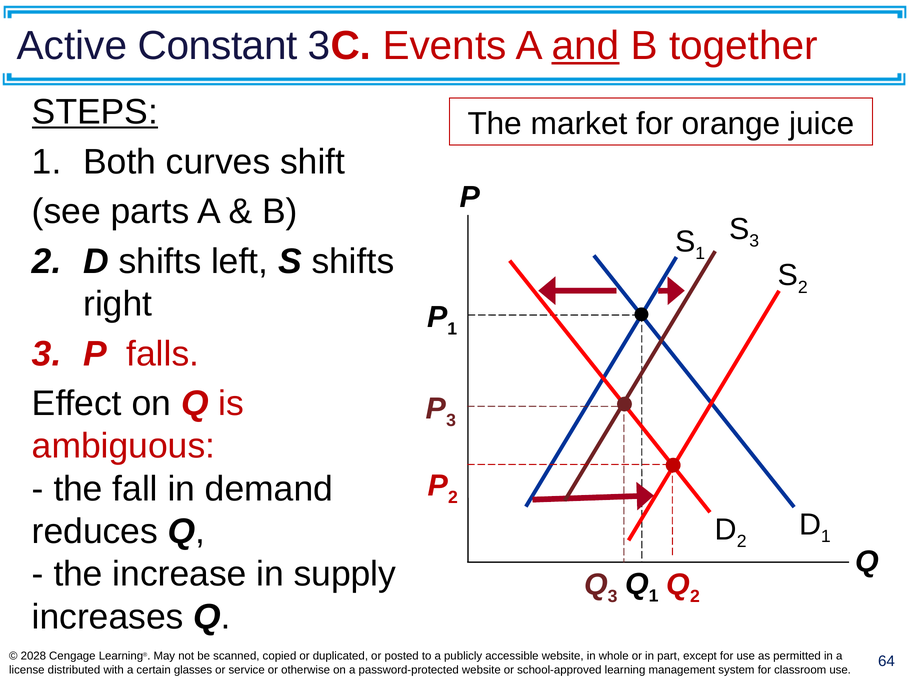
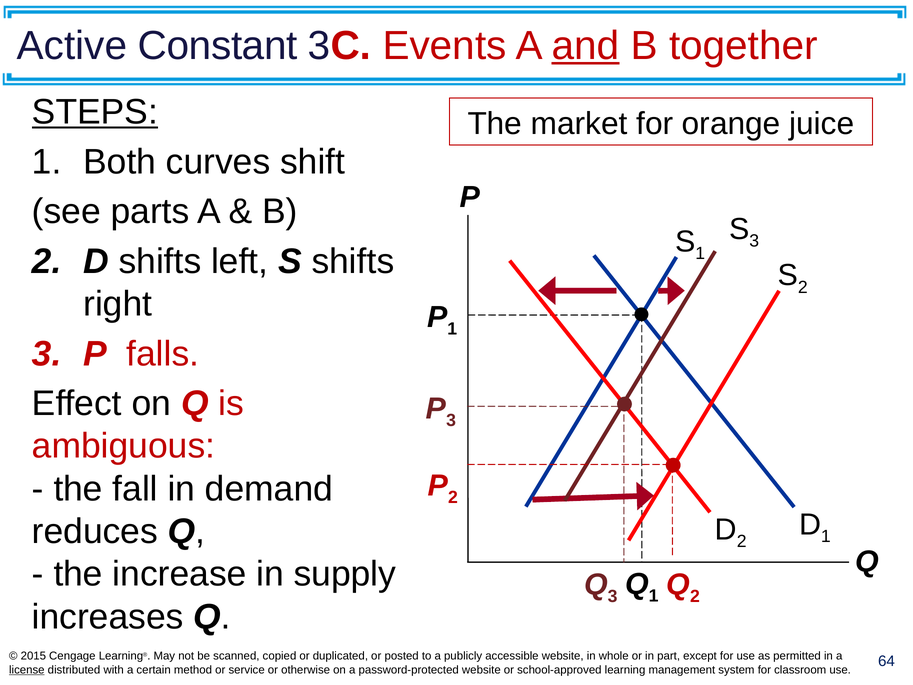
2028: 2028 -> 2015 (33, 656)
license underline: none -> present (27, 670)
glasses: glasses -> method (193, 670)
